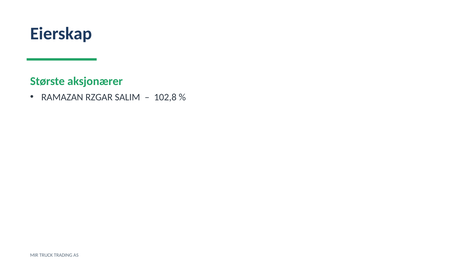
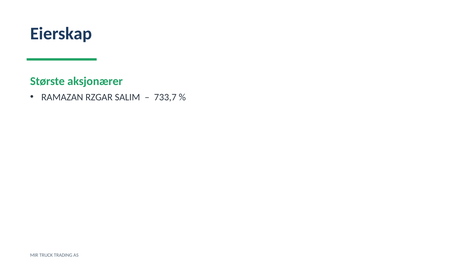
102,8: 102,8 -> 733,7 (165, 97)
